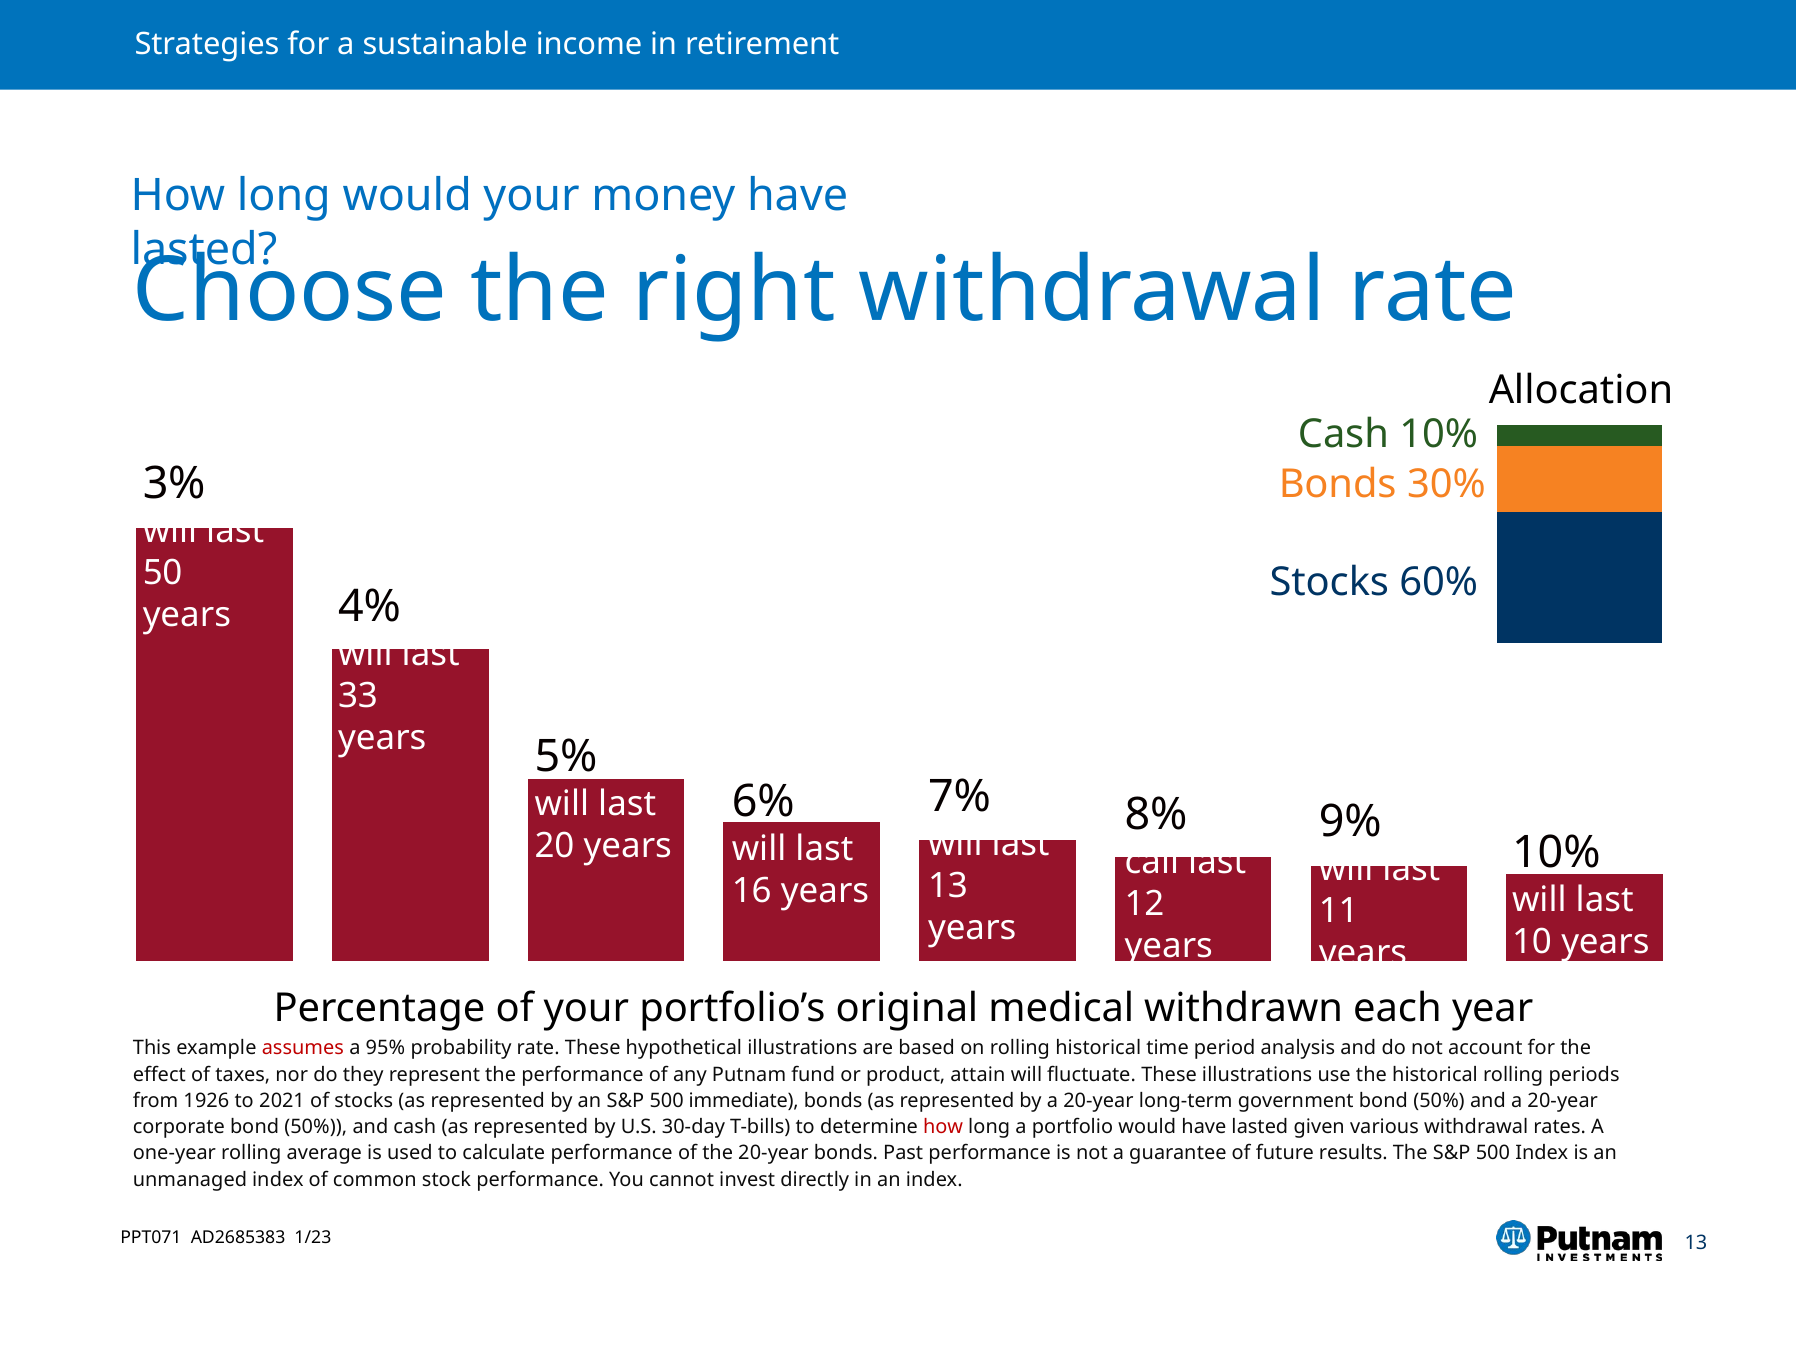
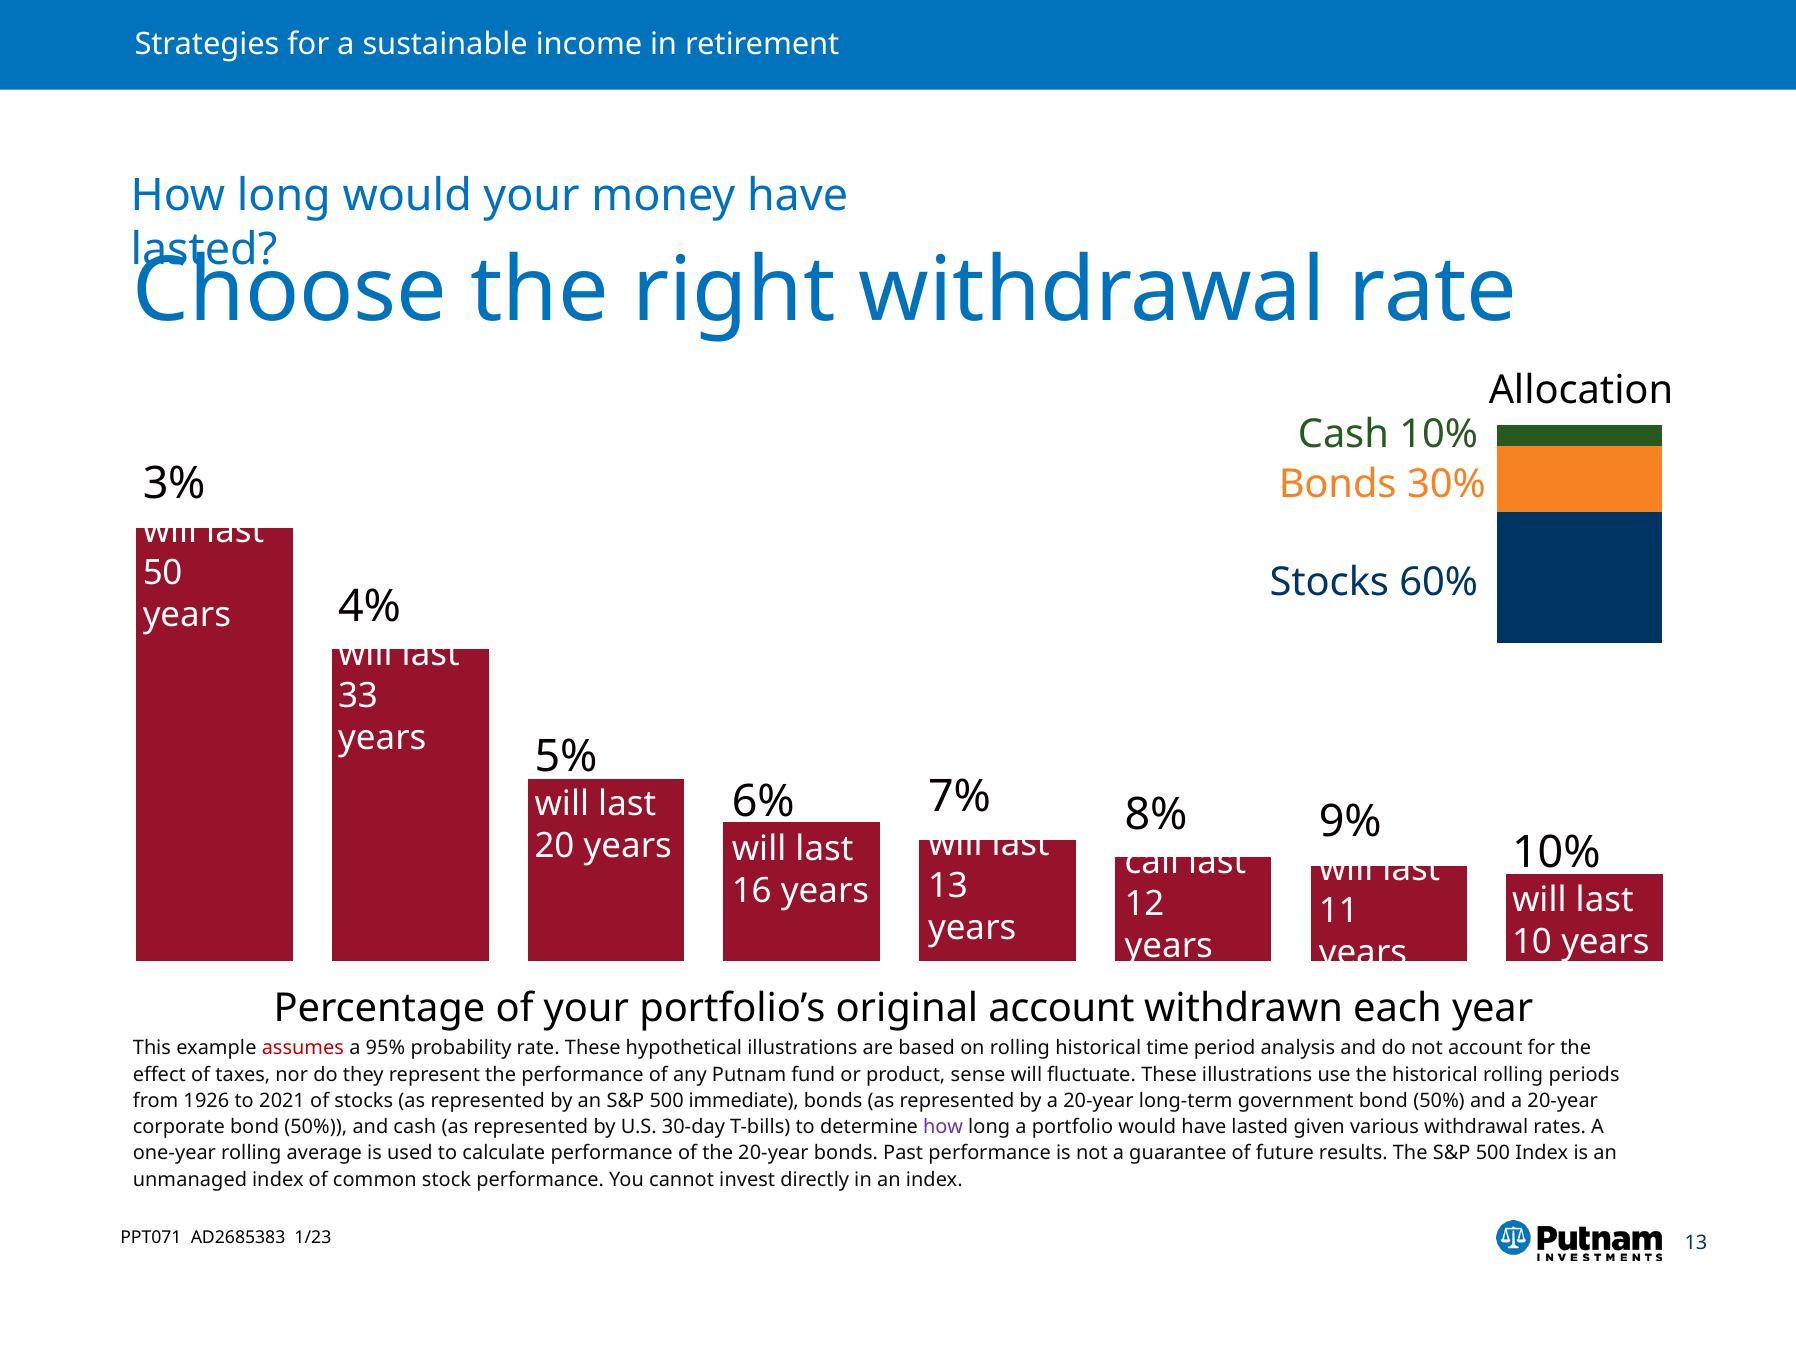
original medical: medical -> account (1061, 1009)
attain: attain -> sense (978, 1075)
how colour: red -> purple (943, 1127)
